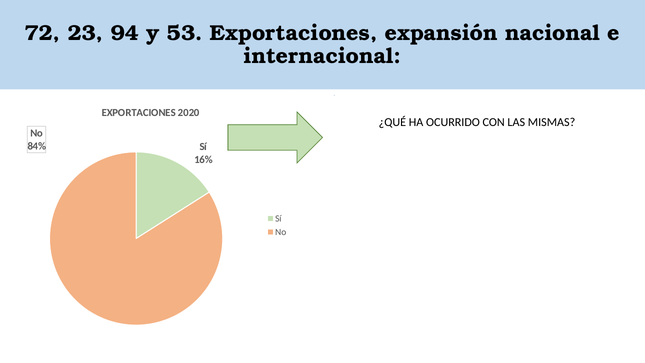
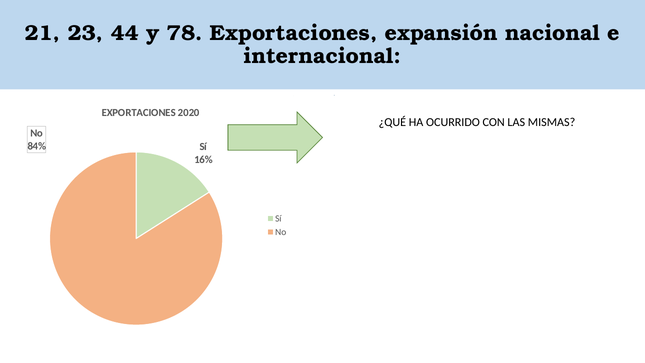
72: 72 -> 21 (42, 33)
94: 94 -> 44 (125, 33)
53: 53 -> 78 (185, 33)
